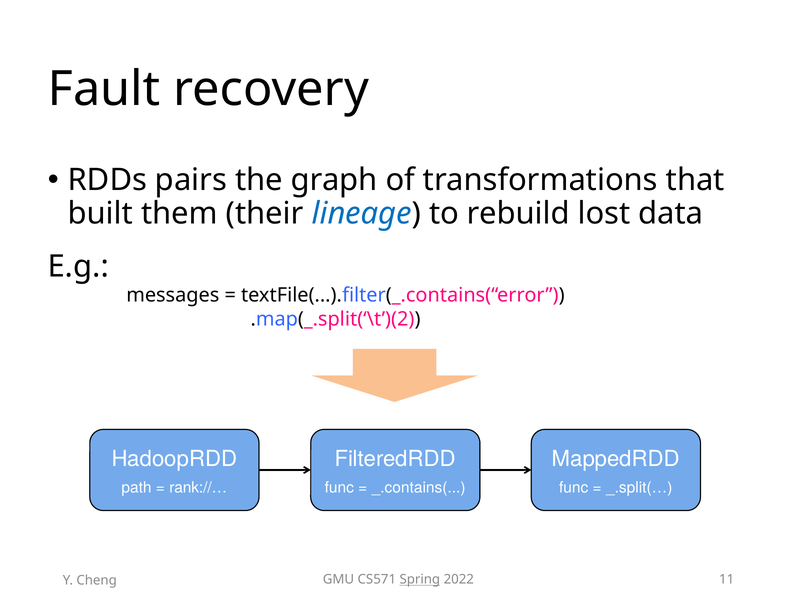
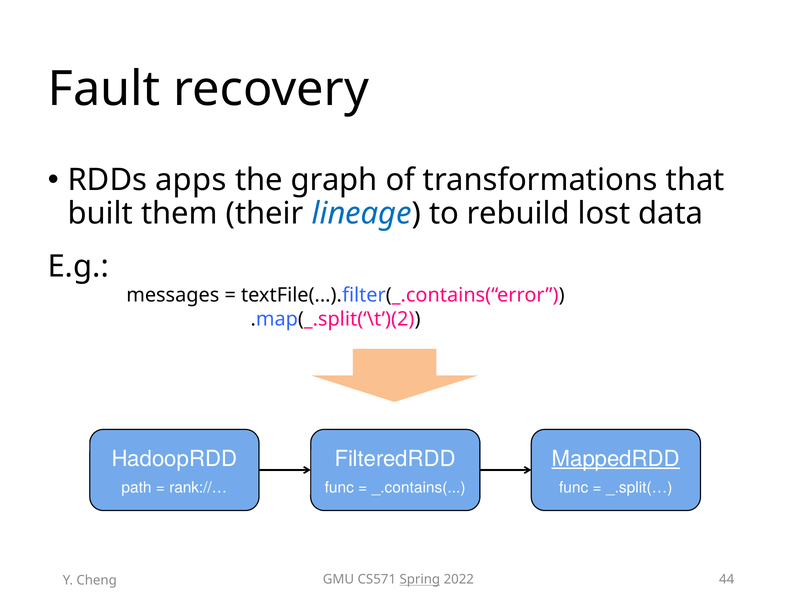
pairs: pairs -> apps (191, 180)
MappedRDD underline: none -> present (616, 459)
11: 11 -> 44 (727, 579)
